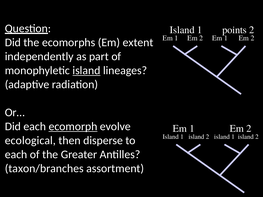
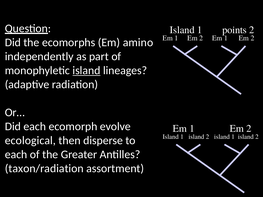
extent: extent -> amino (138, 42)
ecomorph underline: present -> none (73, 127)
taxon/branches: taxon/branches -> taxon/radiation (44, 169)
